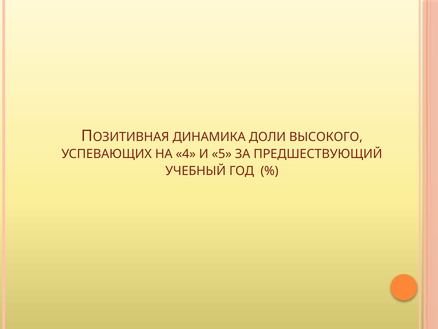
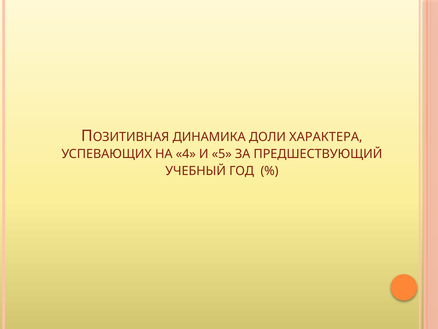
ВЫСОКОГО: ВЫСОКОГО -> ХАРАКТЕРА (326, 137)
